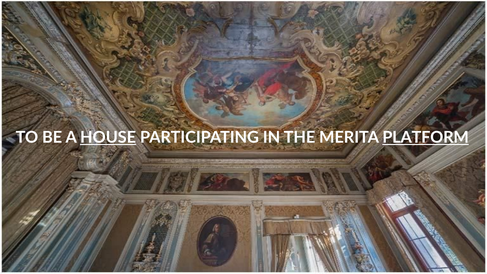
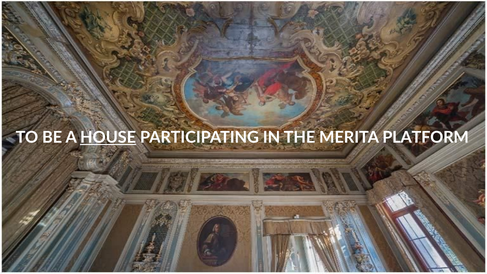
PLATFORM underline: present -> none (426, 137)
